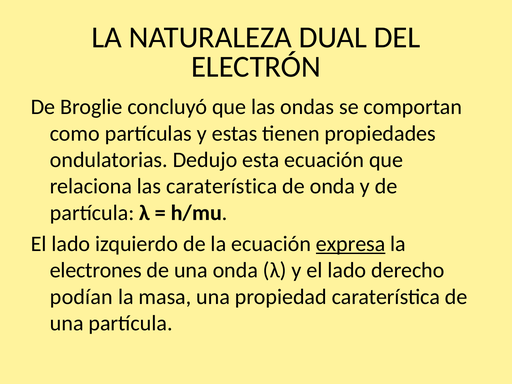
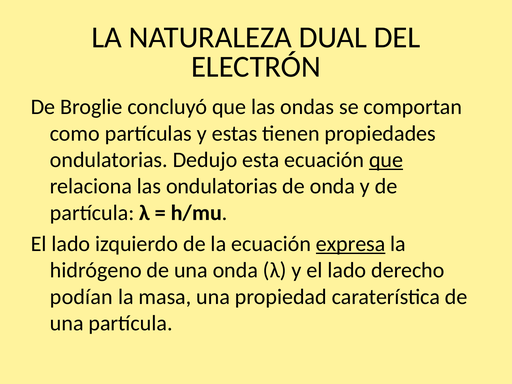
que underline: none -> present (386, 160)
las caraterística: caraterística -> ondulatorias (222, 186)
electrones: electrones -> hidrógeno (96, 270)
